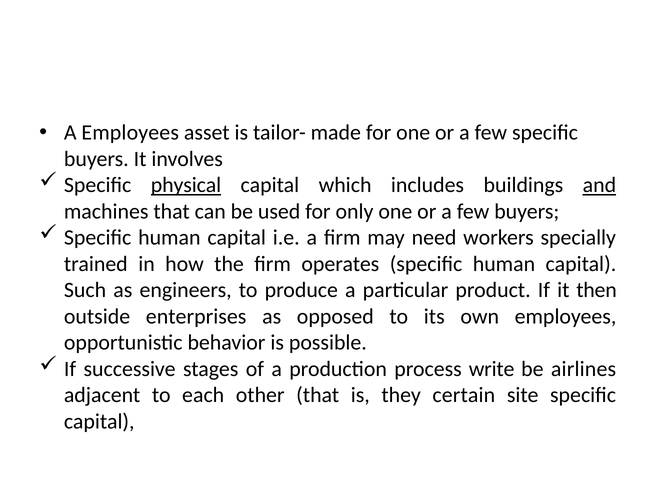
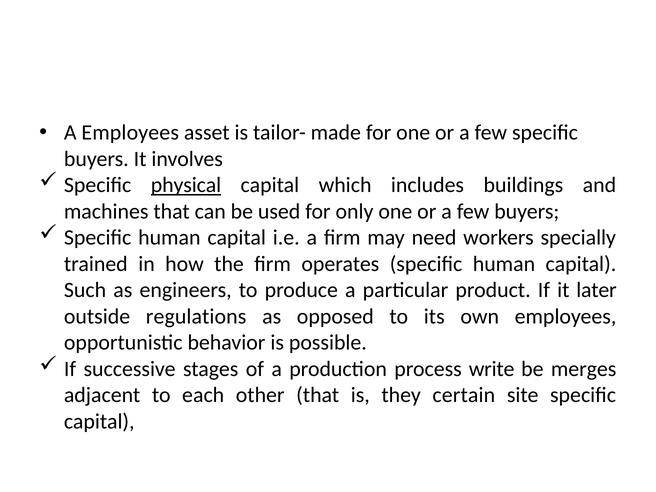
and underline: present -> none (599, 185)
then: then -> later (597, 290)
enterprises: enterprises -> regulations (196, 316)
airlines: airlines -> merges (584, 369)
